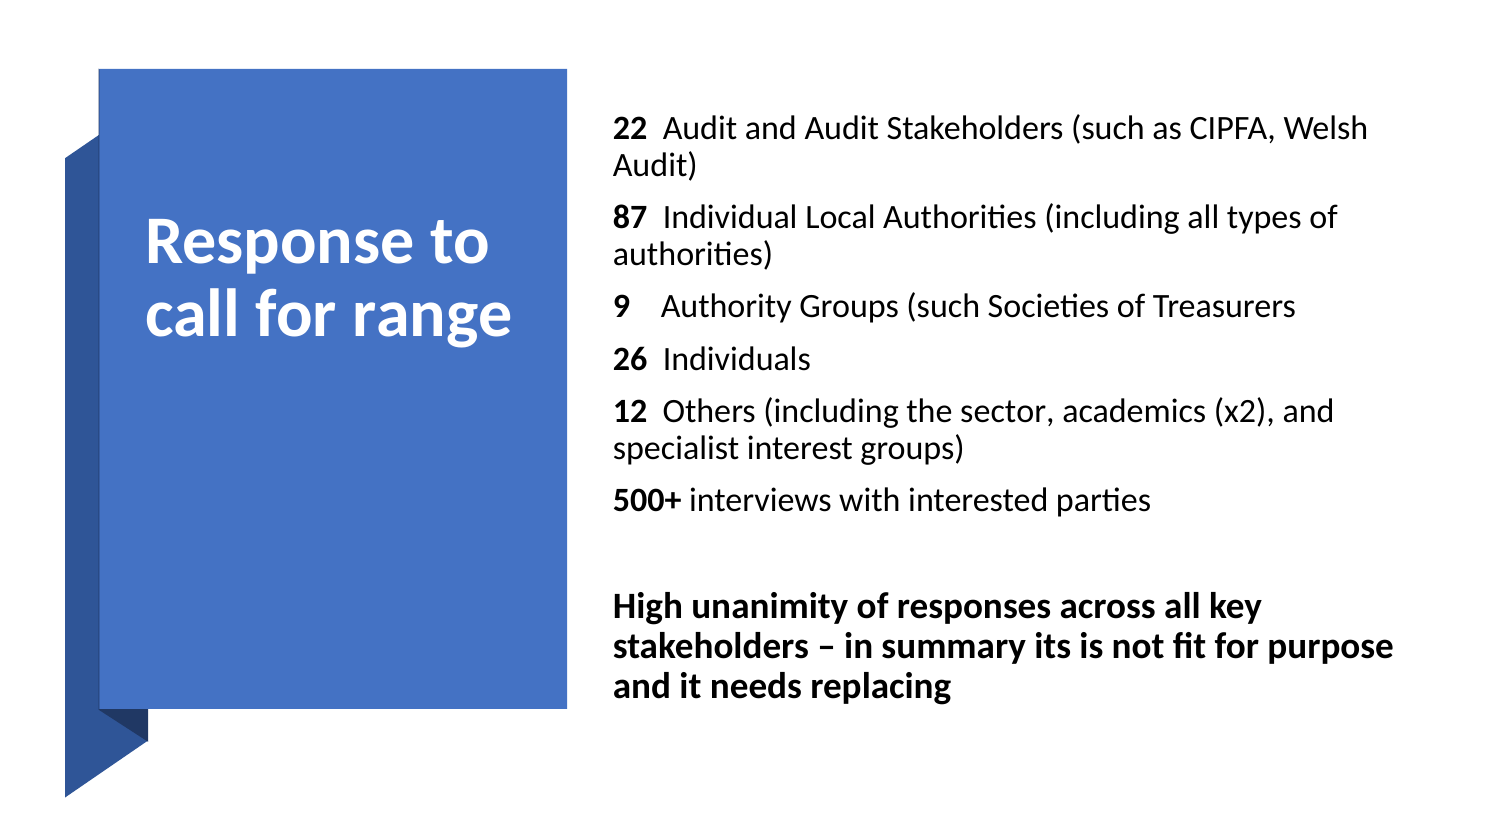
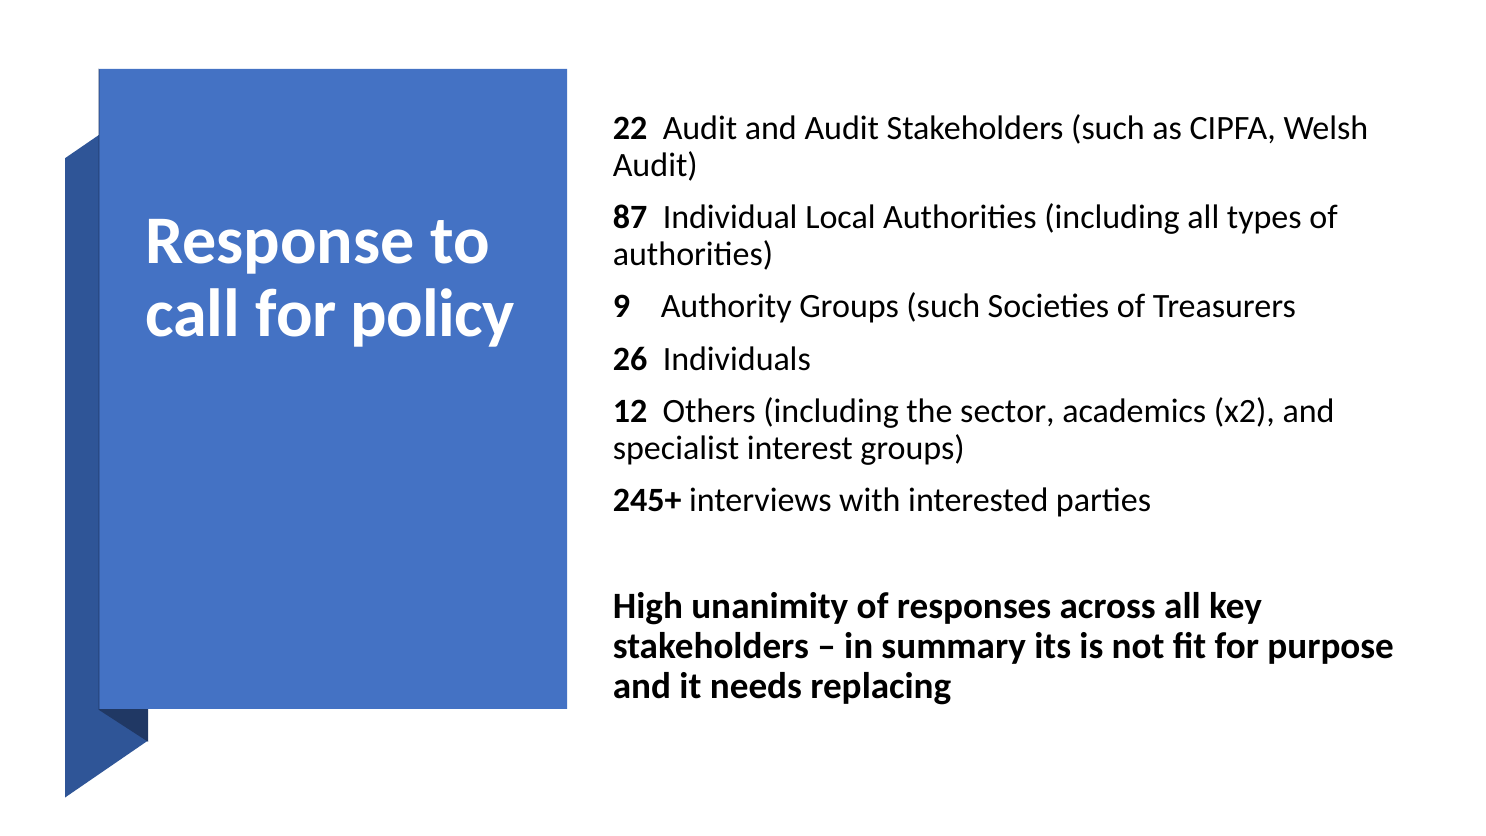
range: range -> policy (433, 314)
500+: 500+ -> 245+ (647, 500)
